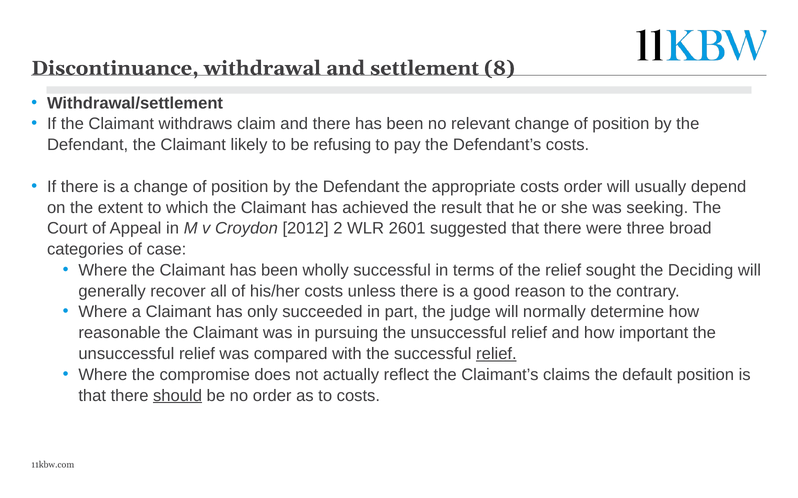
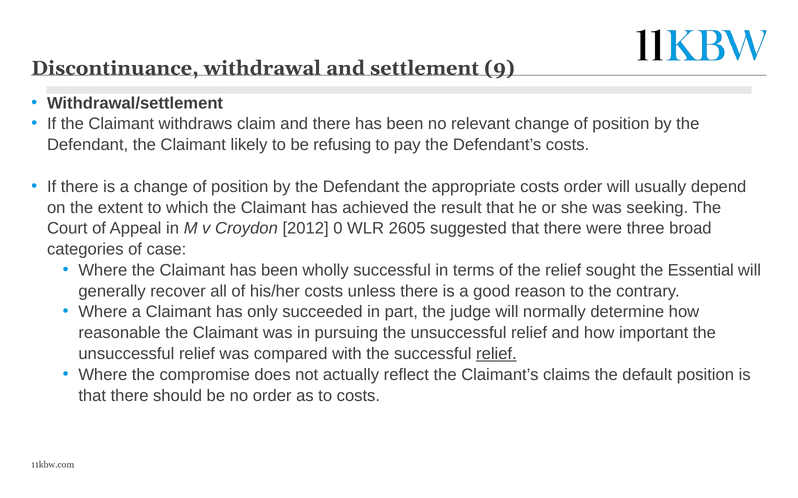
settlement 8: 8 -> 9 (499, 68)
2: 2 -> 0 (338, 229)
2601: 2601 -> 2605 (407, 229)
Deciding: Deciding -> Essential (701, 271)
should underline: present -> none (178, 396)
